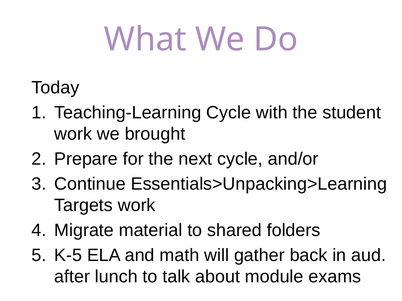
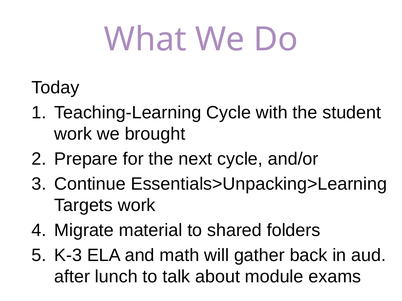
K-5: K-5 -> K-3 (68, 256)
